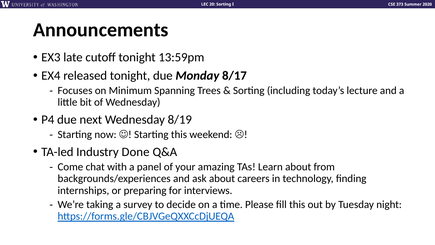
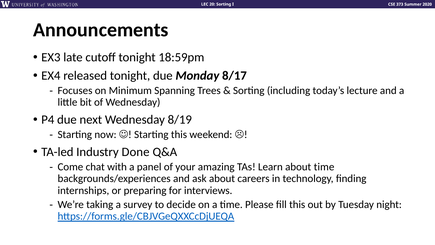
13:59pm: 13:59pm -> 18:59pm (181, 57)
about from: from -> time (324, 167)
